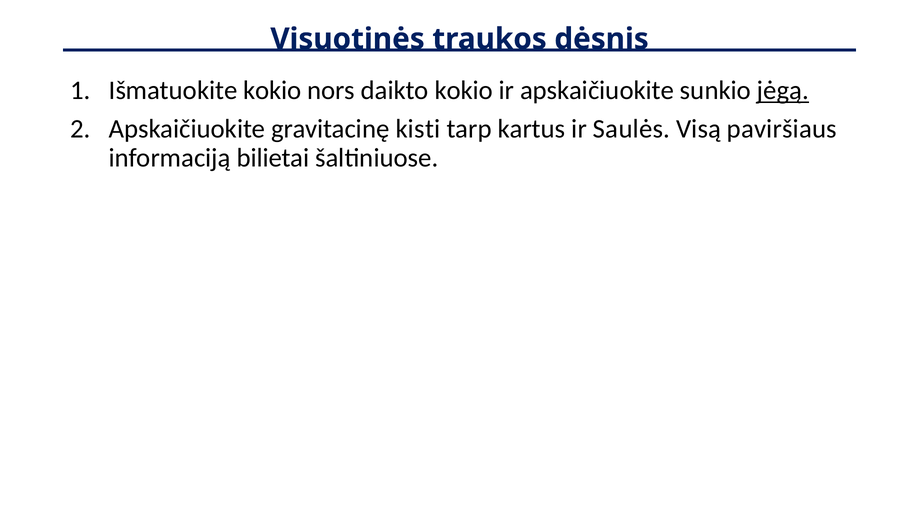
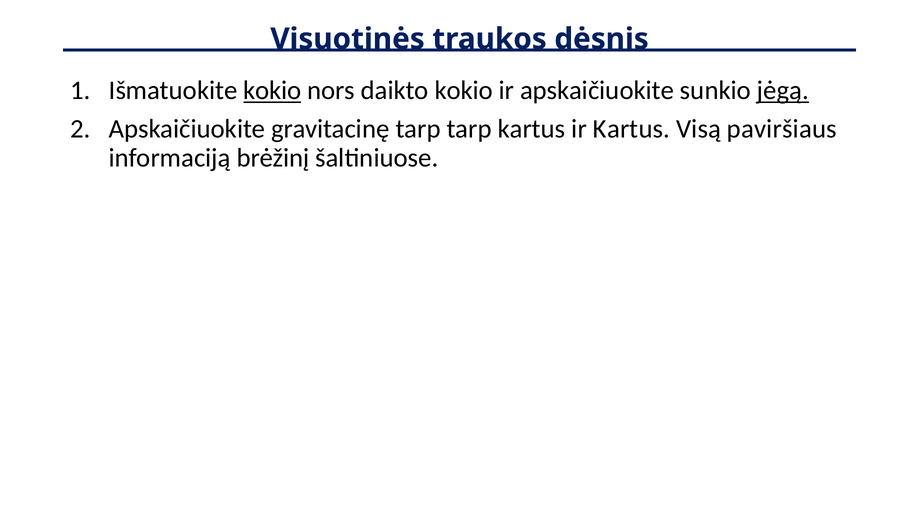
kokio underline: none -> present (272, 91)
gravitacinę kisti: kisti -> tarp (418, 129)
ir Saulės: Saulės -> Kartus (632, 129)
bilietai: bilietai -> brėžinį (273, 158)
